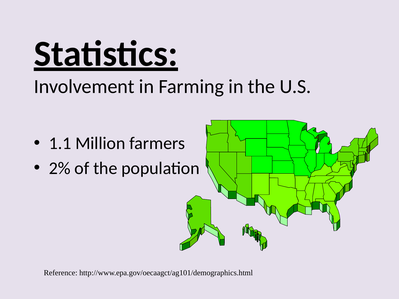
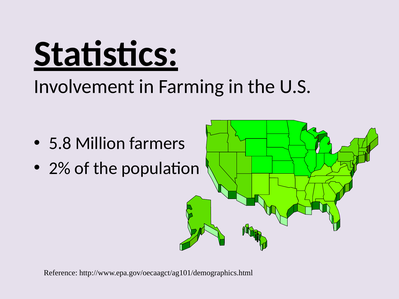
1.1: 1.1 -> 5.8 (60, 143)
